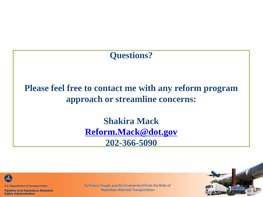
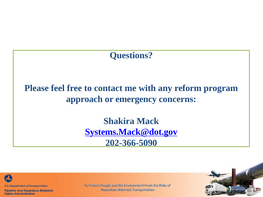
streamline: streamline -> emergency (136, 99)
Reform.Mack@dot.gov: Reform.Mack@dot.gov -> Systems.Mack@dot.gov (131, 132)
